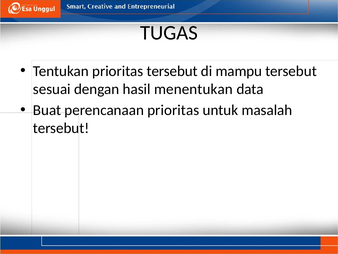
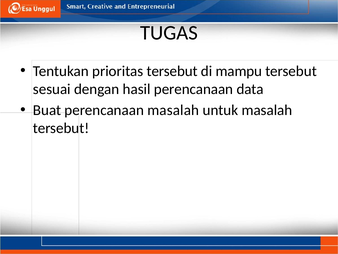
hasil menentukan: menentukan -> perencanaan (194, 89)
perencanaan prioritas: prioritas -> masalah (173, 110)
